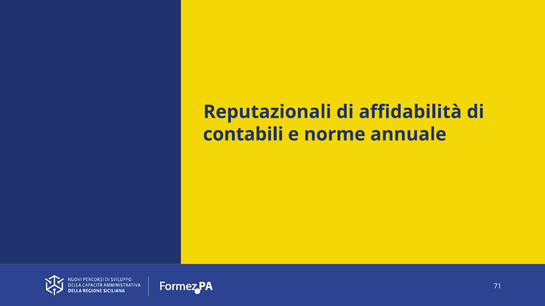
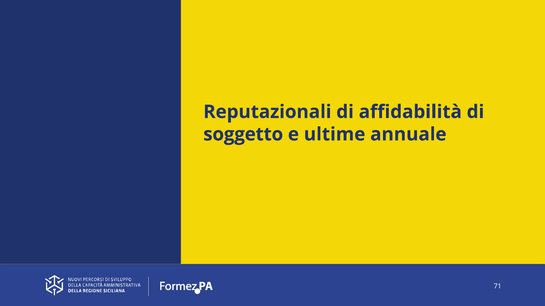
contabili: contabili -> soggetto (243, 135)
norme: norme -> ultime (335, 135)
